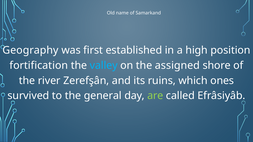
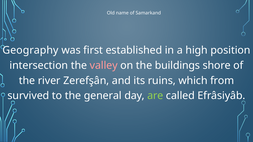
fortification: fortification -> intersection (39, 66)
valley colour: light blue -> pink (104, 66)
assigned: assigned -> buildings (177, 66)
ones: ones -> from (222, 81)
